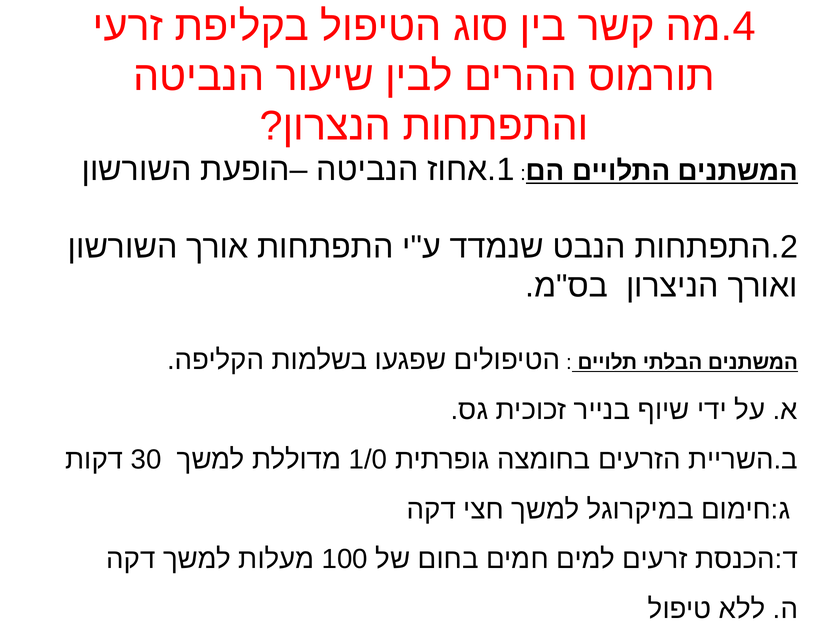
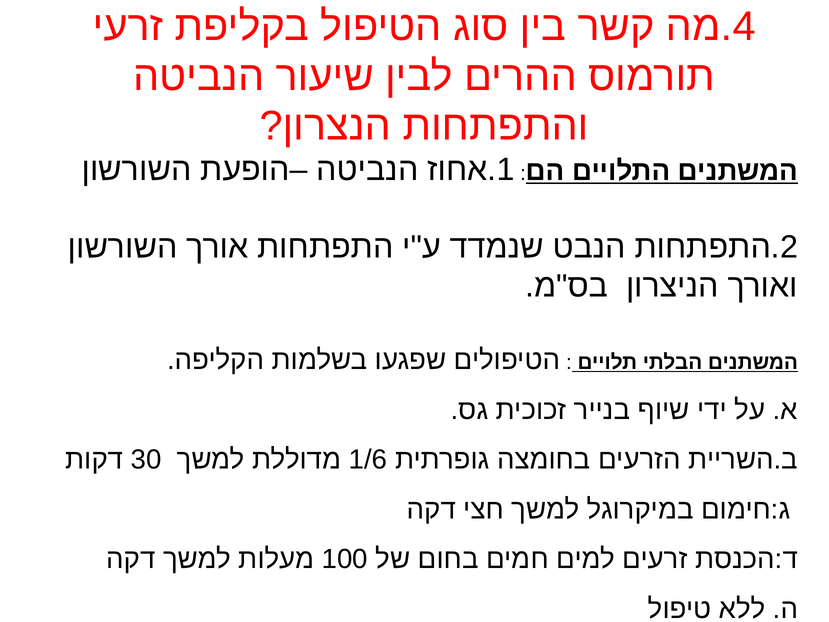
1/0: 1/0 -> 1/6 (368, 460)
